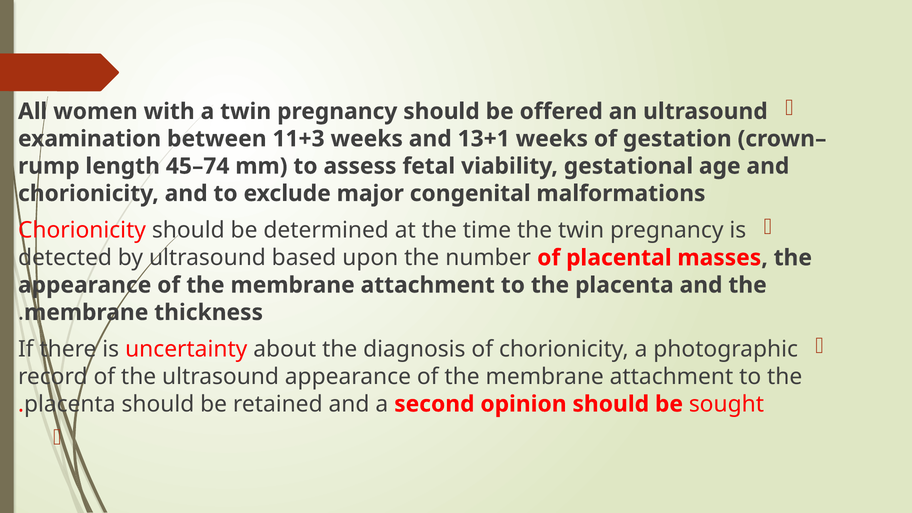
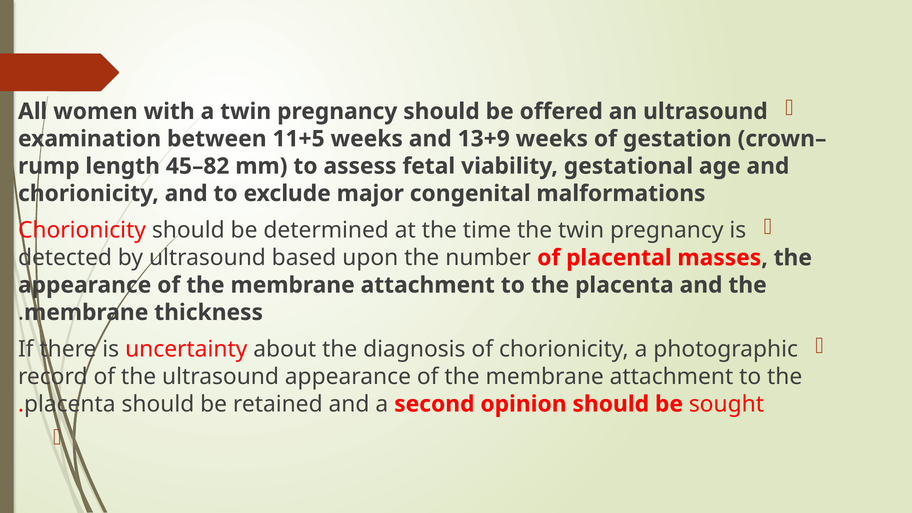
11+3: 11+3 -> 11+5 (299, 139)
13+1: 13+1 -> 13+9 (484, 139)
45–74: 45–74 -> 45–82 (198, 166)
